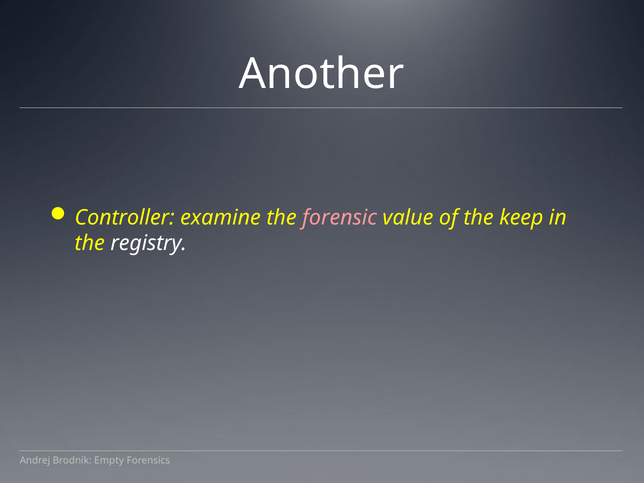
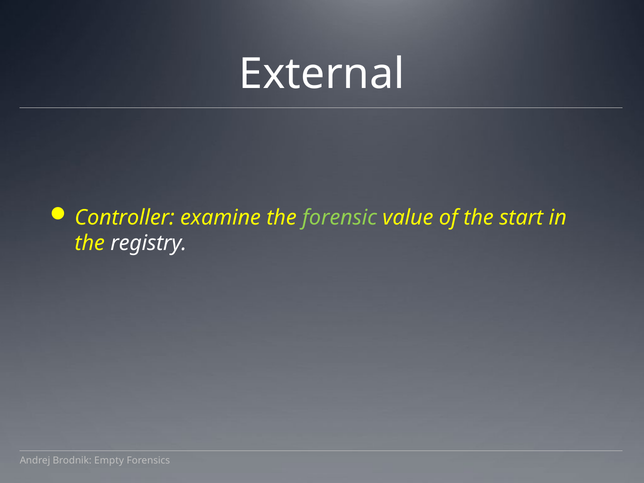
Another: Another -> External (322, 74)
forensic colour: pink -> light green (340, 218)
keep: keep -> start (521, 218)
